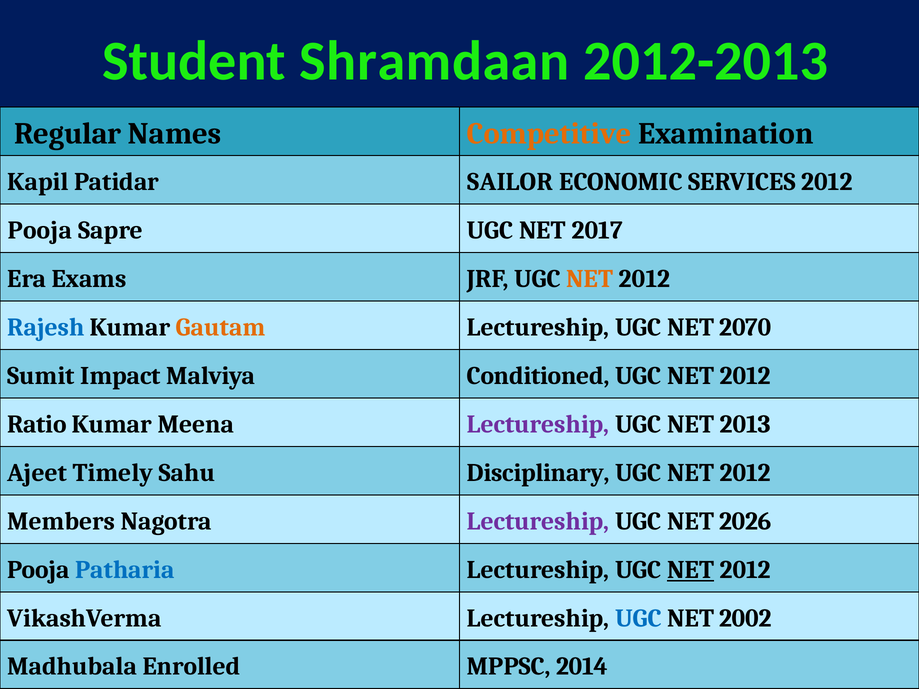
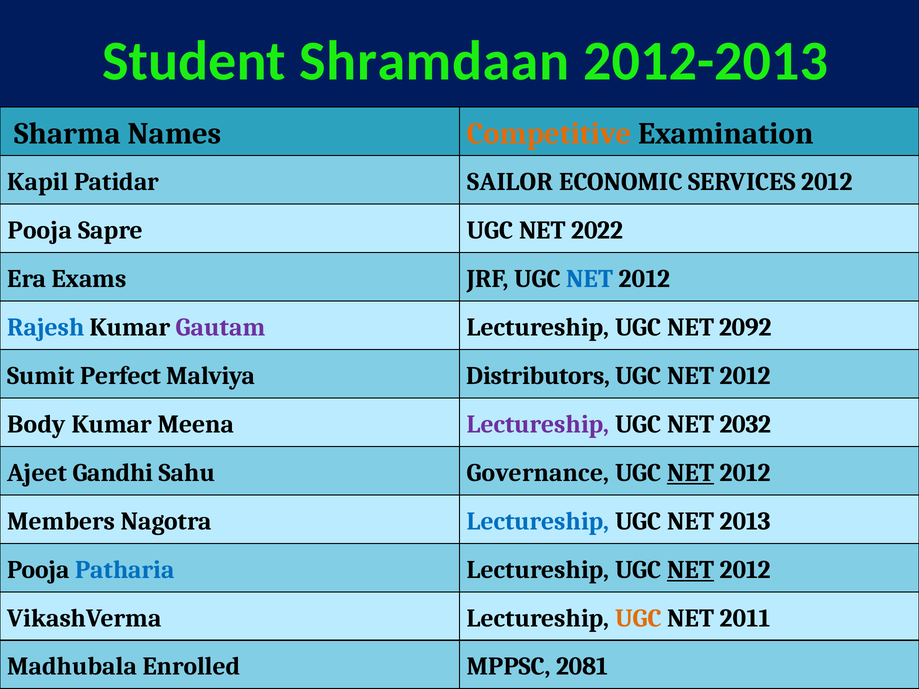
Regular: Regular -> Sharma (67, 134)
2017: 2017 -> 2022 (597, 230)
NET colour: orange -> blue (590, 279)
Gautam colour: orange -> purple (221, 327)
2070: 2070 -> 2092 (745, 327)
Impact: Impact -> Perfect (121, 376)
Conditioned: Conditioned -> Distributors (538, 376)
Ratio: Ratio -> Body (37, 424)
2013: 2013 -> 2032 (745, 424)
Timely: Timely -> Gandhi (113, 473)
Disciplinary: Disciplinary -> Governance (538, 473)
NET underline: none -> present (691, 473)
Lectureship colour: purple -> blue (538, 521)
2026: 2026 -> 2013 (745, 521)
UGC colour: blue -> orange (638, 618)
2002: 2002 -> 2011 (745, 618)
2014: 2014 -> 2081 (582, 667)
